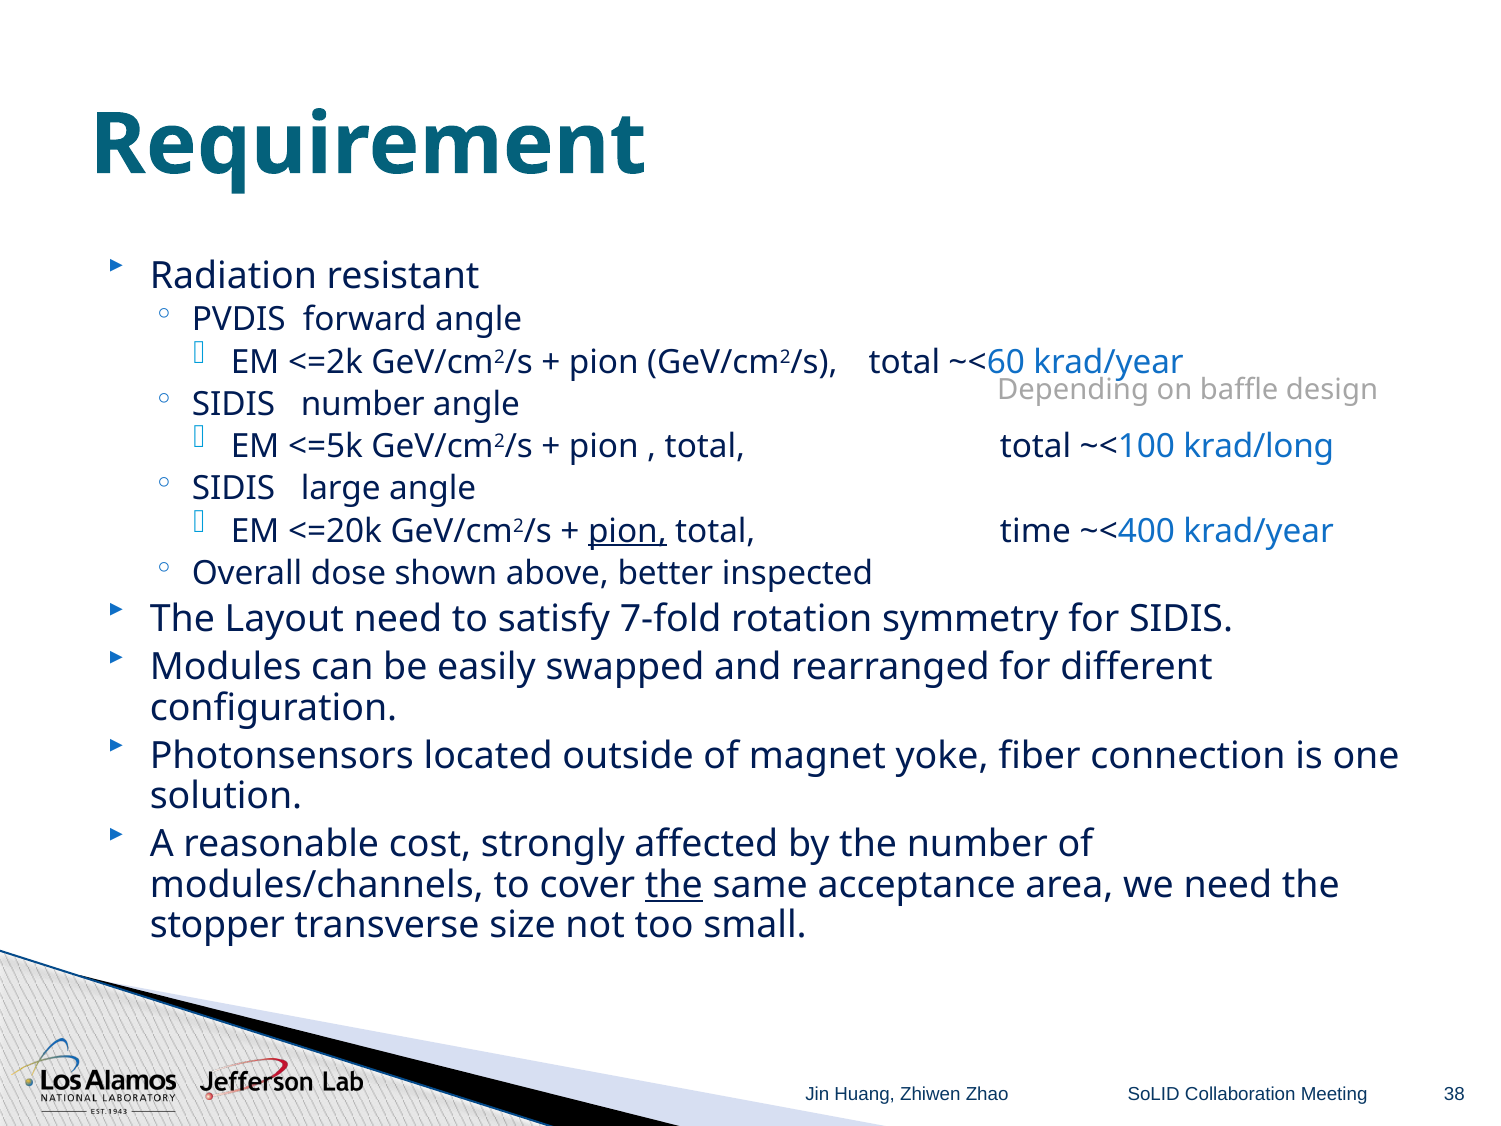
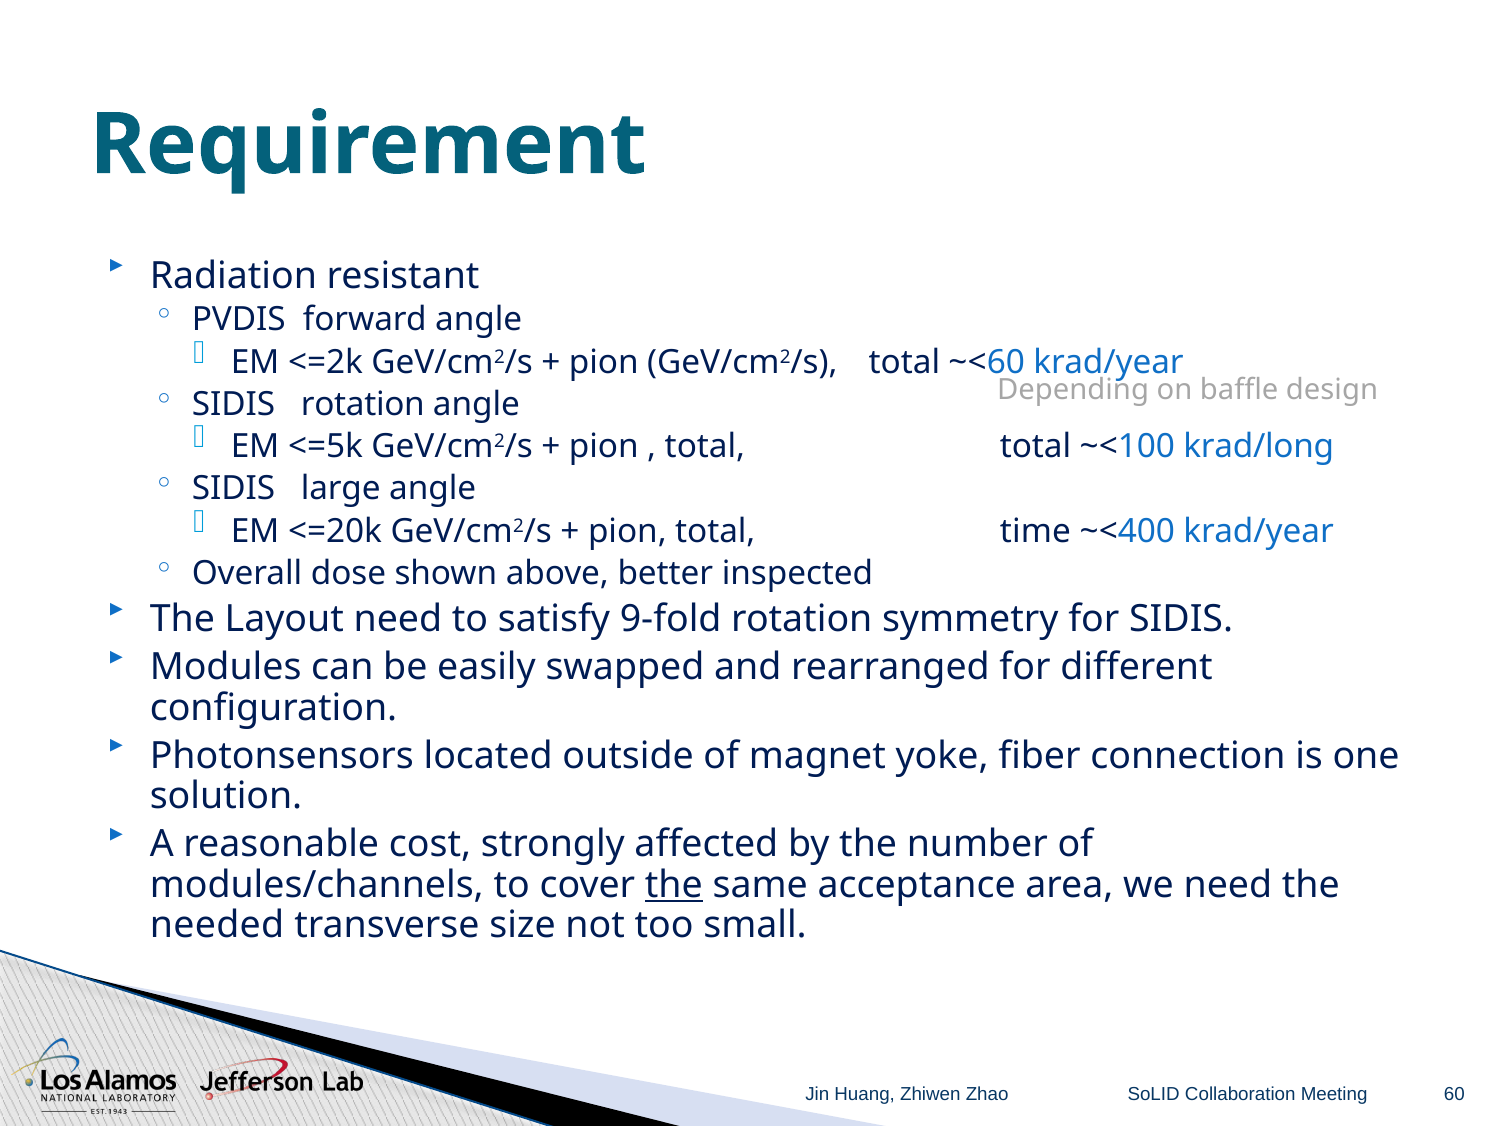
SIDIS number: number -> rotation (363, 404)
pion underline: present -> none (627, 531)
7-fold: 7-fold -> 9-fold (671, 619)
stopper: stopper -> needed (217, 925)
38: 38 -> 60 (1454, 1094)
